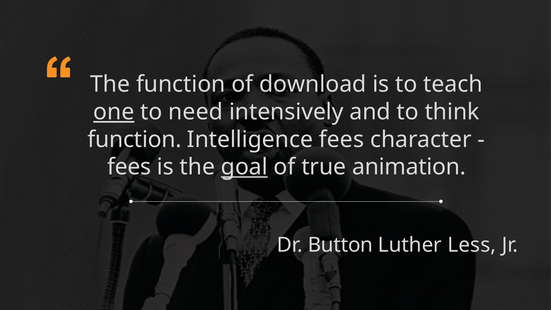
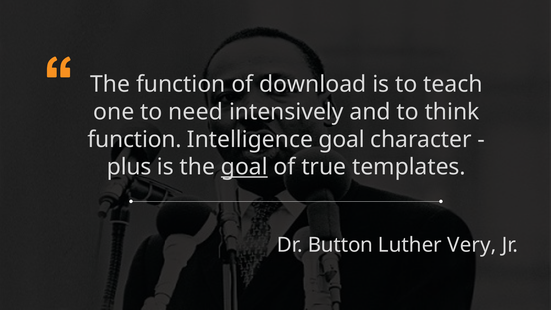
one underline: present -> none (114, 112)
Intelligence fees: fees -> goal (342, 139)
fees: fees -> plus (129, 167)
animation: animation -> templates (409, 167)
Less: Less -> Very (472, 245)
